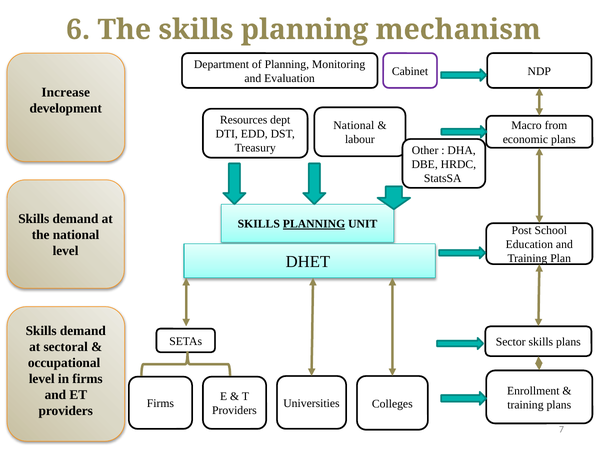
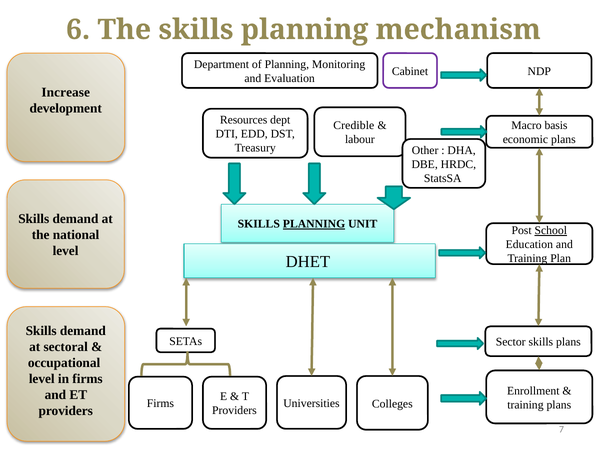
from: from -> basis (556, 126)
National: National -> Credible (354, 126)
School underline: none -> present (551, 230)
